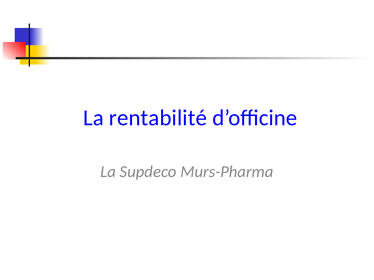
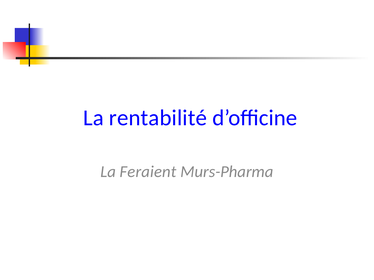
Supdeco: Supdeco -> Feraient (148, 172)
